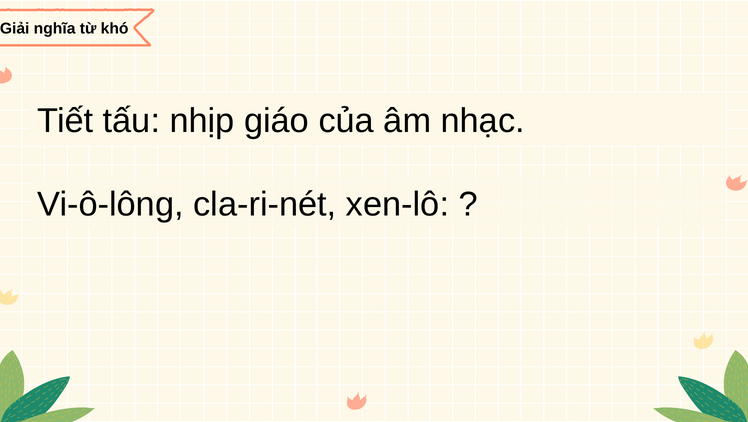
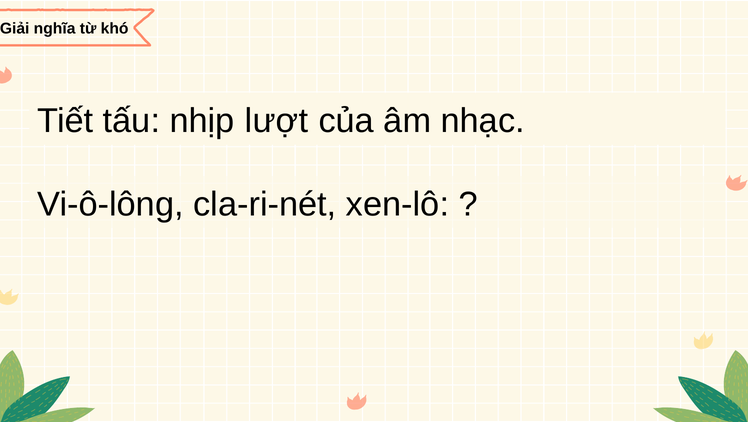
giáo: giáo -> lượt (276, 121)
